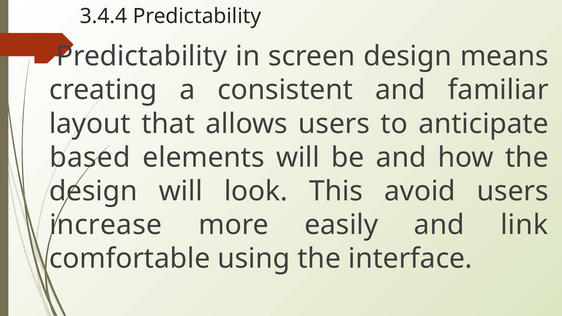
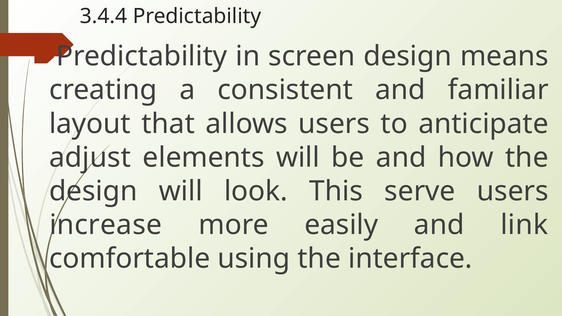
based: based -> adjust (90, 158)
avoid: avoid -> serve (420, 191)
